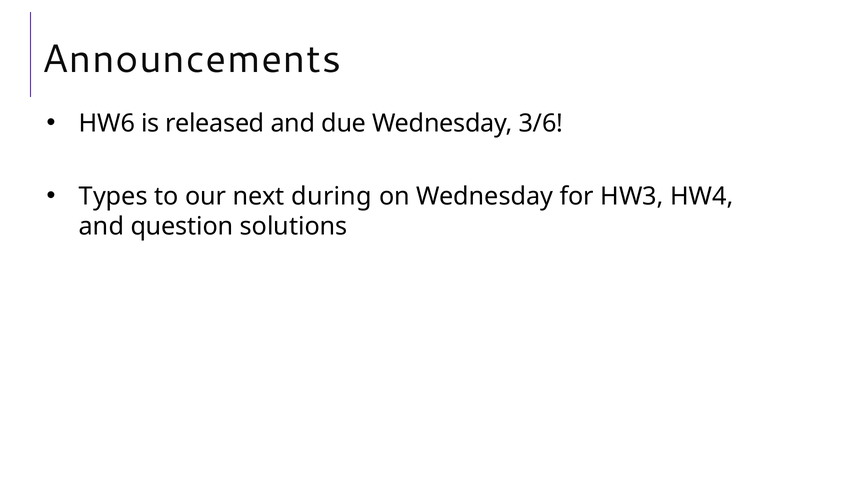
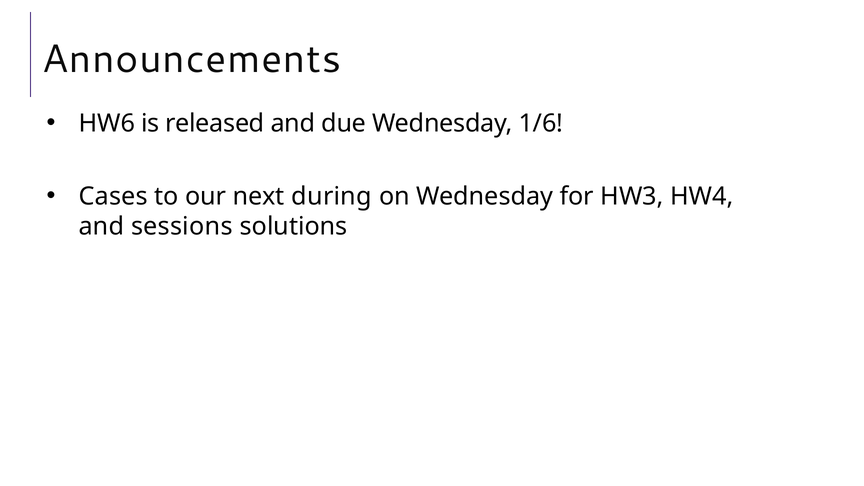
3/6: 3/6 -> 1/6 (541, 123)
Types: Types -> Cases (113, 196)
question: question -> sessions (182, 227)
